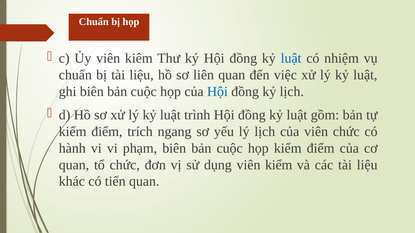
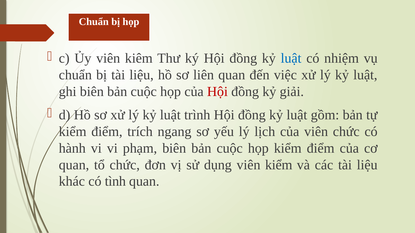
Hội colour: blue -> red (217, 92)
kỷ lịch: lịch -> giải (292, 92)
tiến: tiến -> tình (115, 182)
